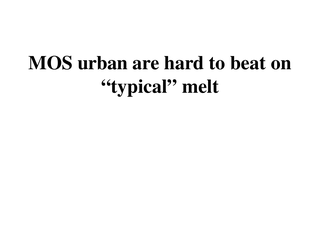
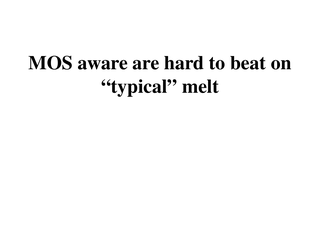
urban: urban -> aware (103, 63)
